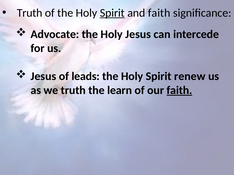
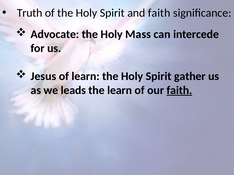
Spirit underline: present -> none (112, 13)
Holy Jesus: Jesus -> Mass (138, 34)
of leads: leads -> learn (86, 76)
renew: renew -> gather (190, 76)
we truth: truth -> leads (73, 90)
